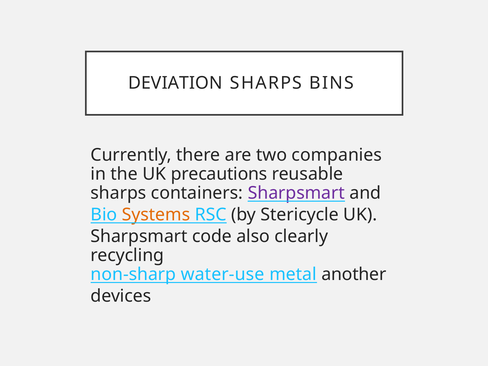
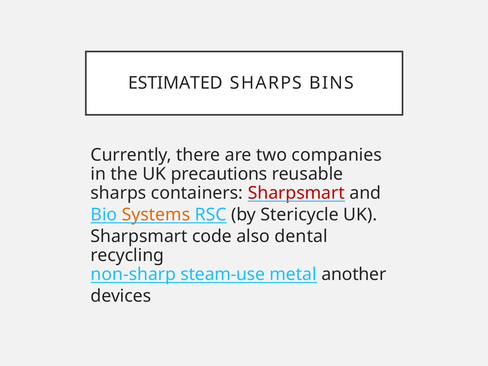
DEVIATION: DEVIATION -> ESTIMATED (175, 83)
Sharpsmart colour: purple -> red (296, 193)
clearly: clearly -> dental (301, 236)
water-use: water-use -> steam-use (223, 274)
